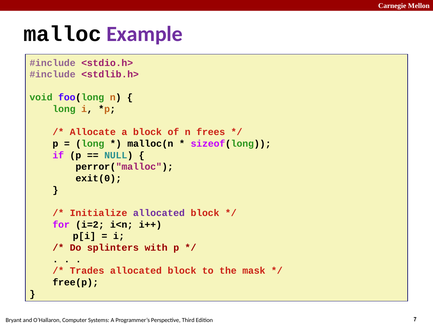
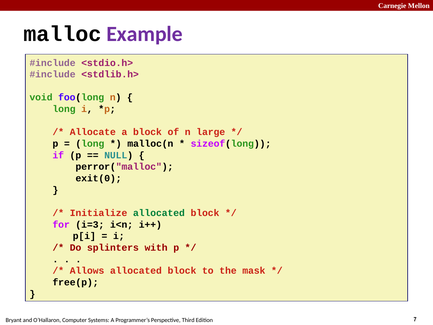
frees: frees -> large (211, 132)
allocated colour: purple -> green (159, 213)
i=2: i=2 -> i=3 (90, 224)
Trades: Trades -> Allows (87, 271)
